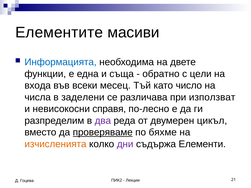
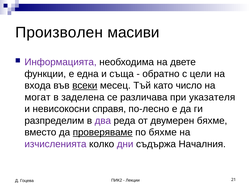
Елементите: Елементите -> Произволен (59, 32)
Информацията colour: blue -> purple (61, 62)
всеки underline: none -> present (85, 86)
числа: числа -> могат (38, 97)
заделени: заделени -> заделена (83, 97)
използват: използват -> указателя (212, 97)
двумерен цикъл: цикъл -> бяхме (212, 121)
изчисленията colour: orange -> purple (55, 144)
Елементи: Елементи -> Началния (202, 144)
